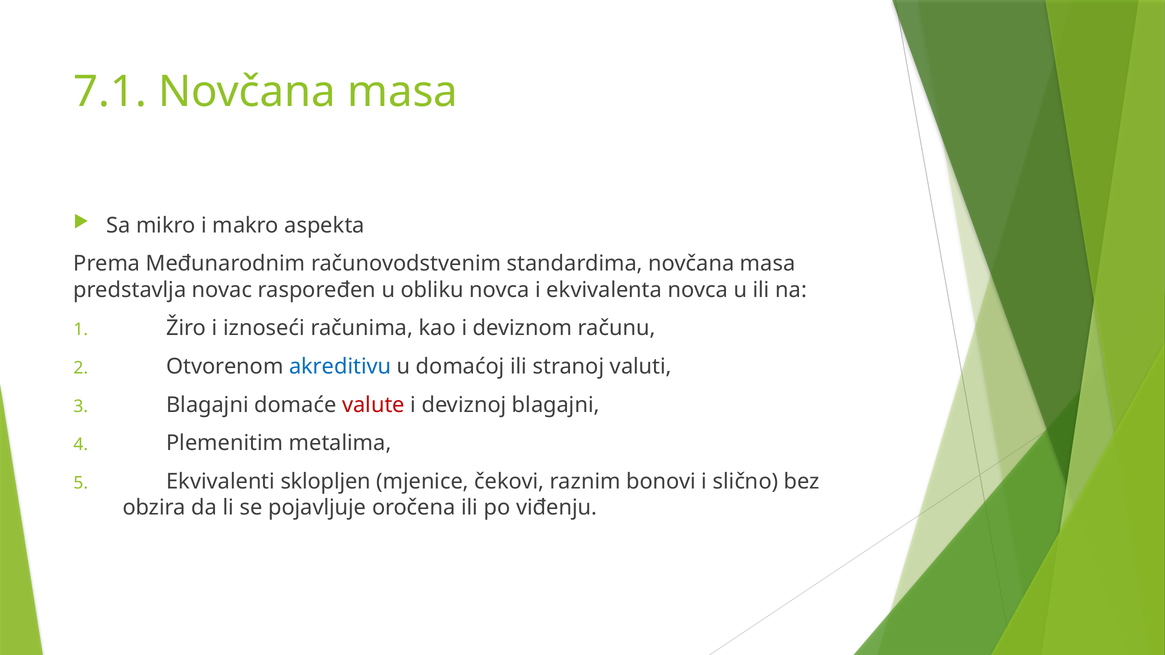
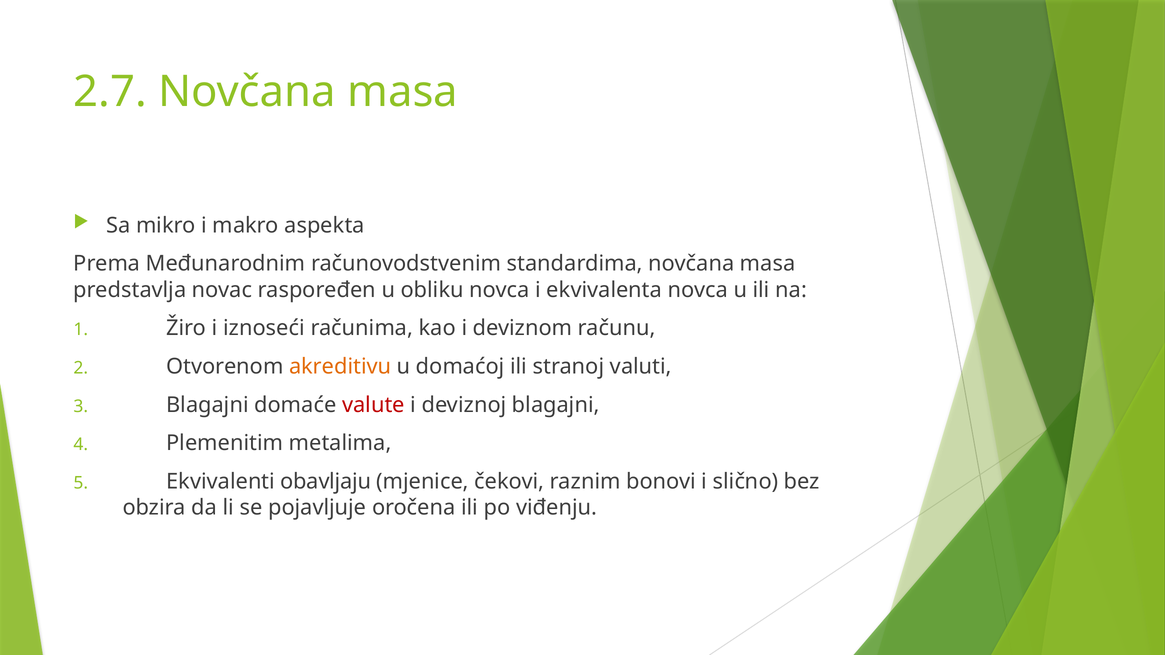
7.1: 7.1 -> 2.7 (110, 92)
akreditivu colour: blue -> orange (340, 367)
sklopljen: sklopljen -> obavljaju (326, 482)
